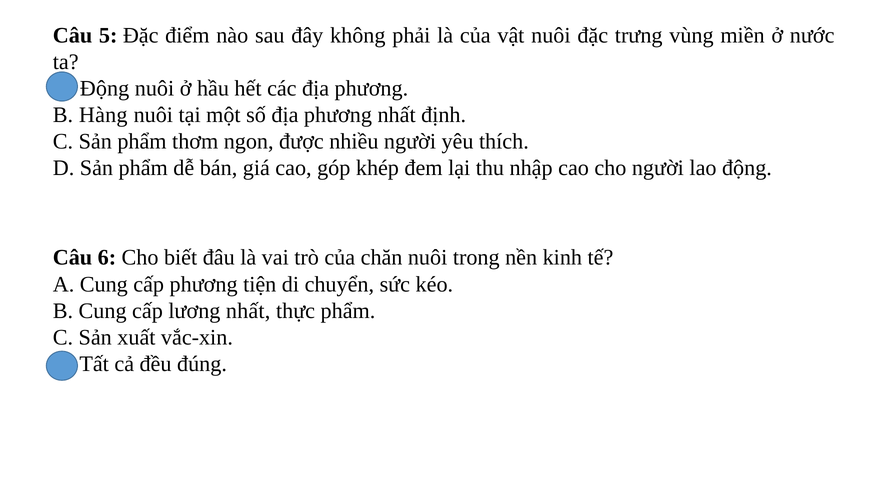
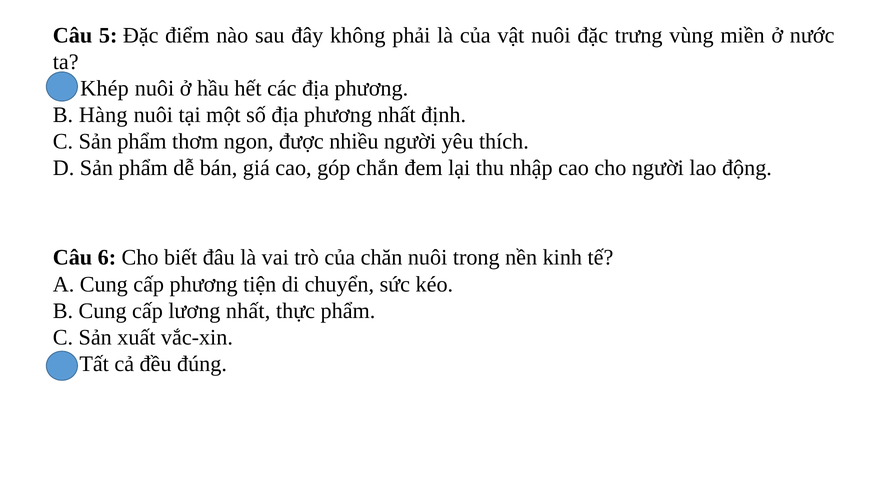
Động: Động -> Khép (105, 89)
khép: khép -> chắn (377, 168)
